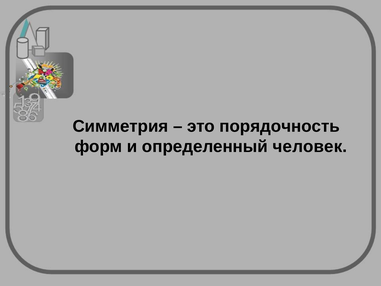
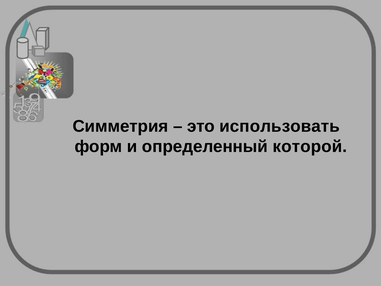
порядочность: порядочность -> использовать (280, 126)
человек: человек -> которой (310, 146)
